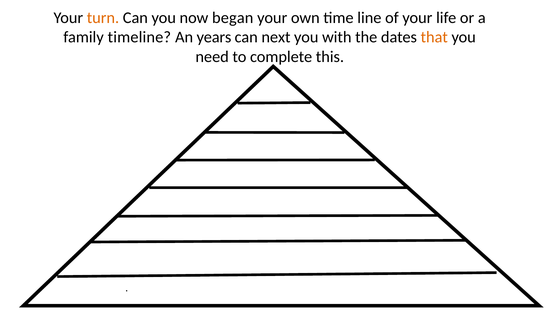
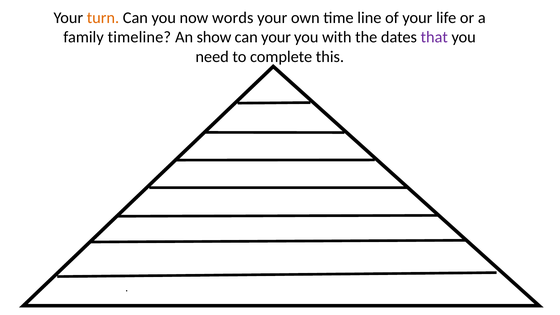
began: began -> words (233, 18)
years: years -> show (214, 37)
can next: next -> your (276, 37)
that colour: orange -> purple (434, 37)
